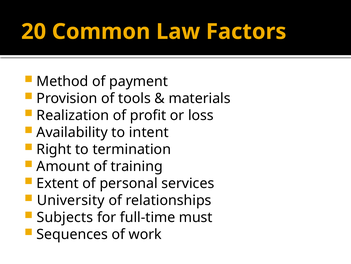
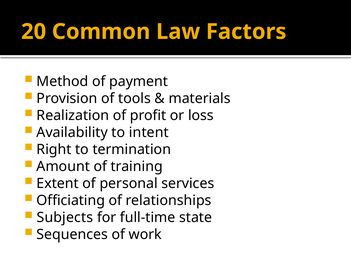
University: University -> Officiating (71, 200)
must: must -> state (196, 217)
